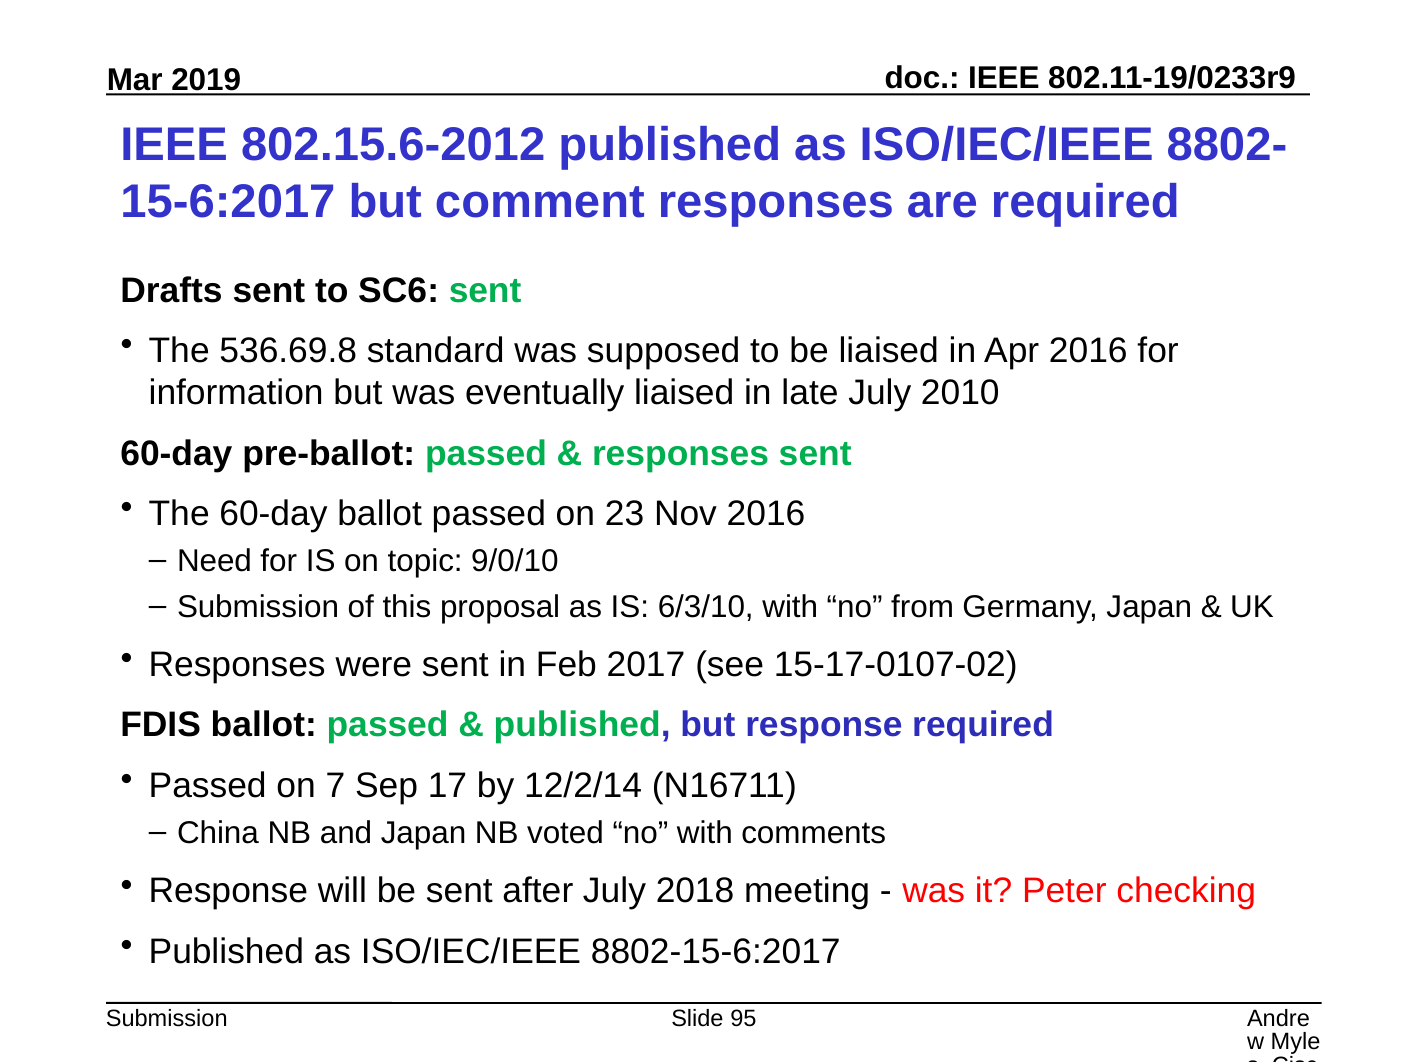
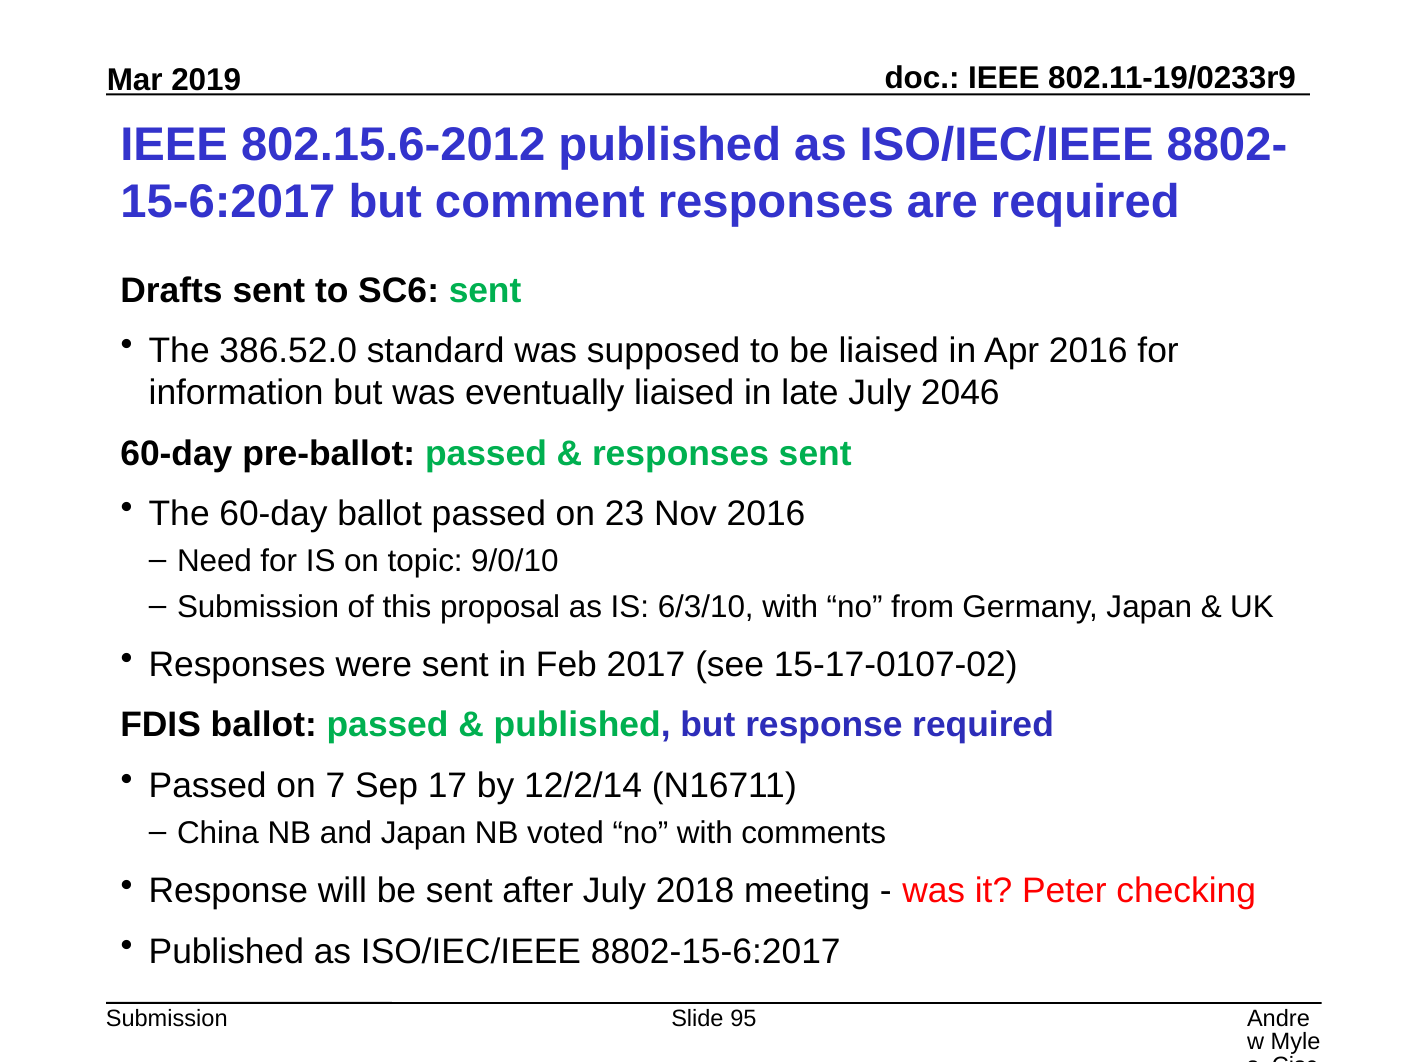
536.69.8: 536.69.8 -> 386.52.0 (288, 351)
2010: 2010 -> 2046 (960, 393)
